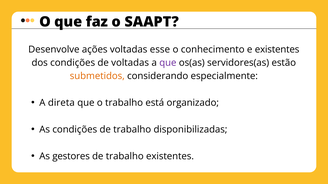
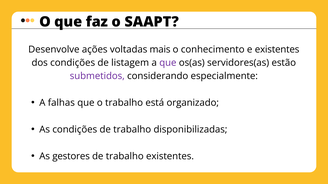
esse: esse -> mais (160, 50)
de voltadas: voltadas -> listagem (130, 63)
submetidos colour: orange -> purple (97, 76)
direta: direta -> falhas (61, 103)
